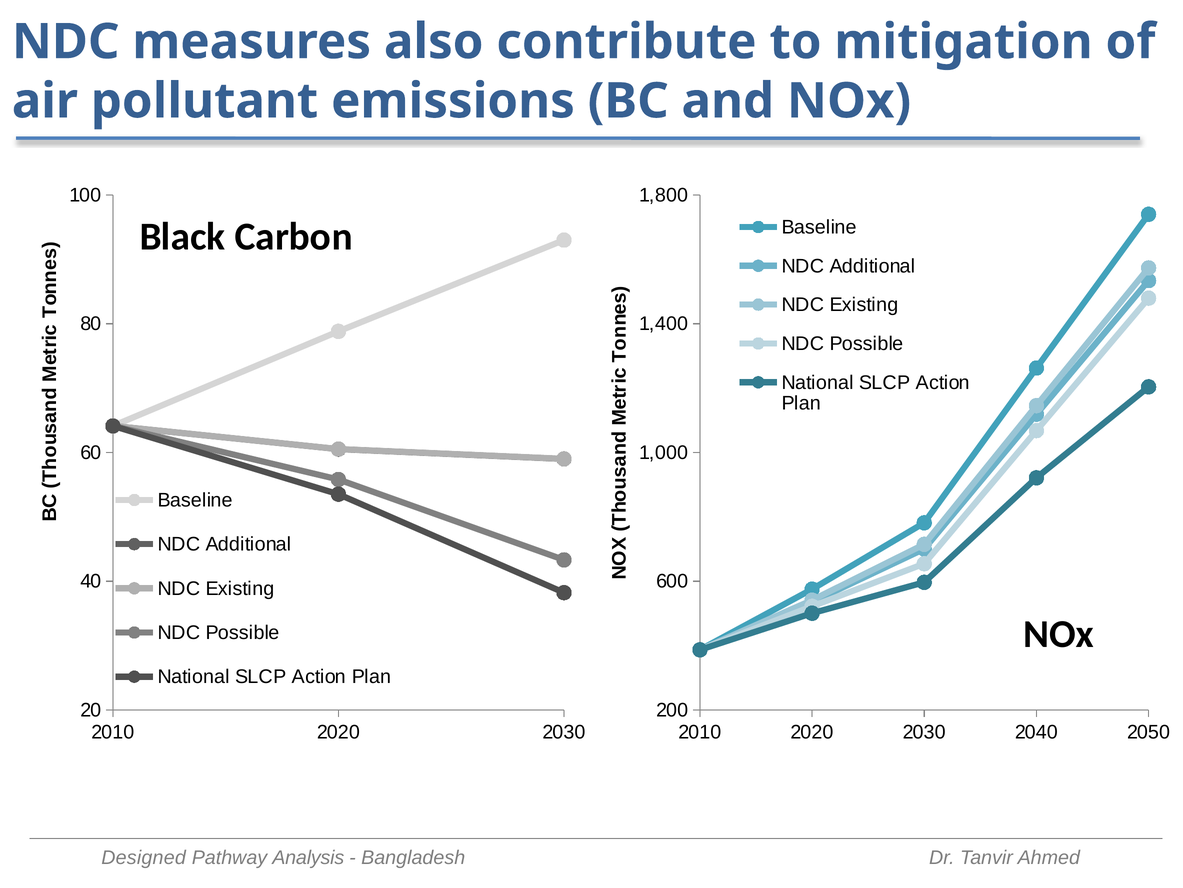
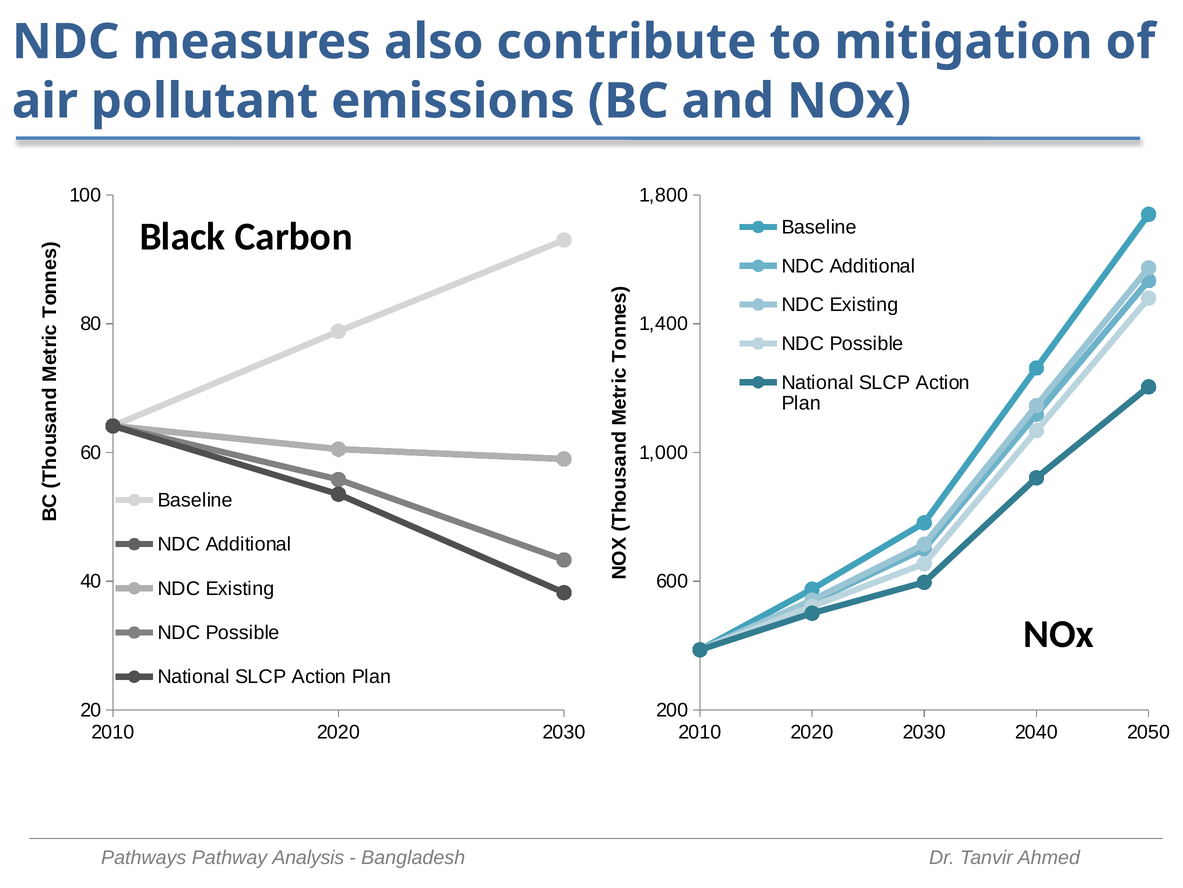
Designed: Designed -> Pathways (144, 857)
